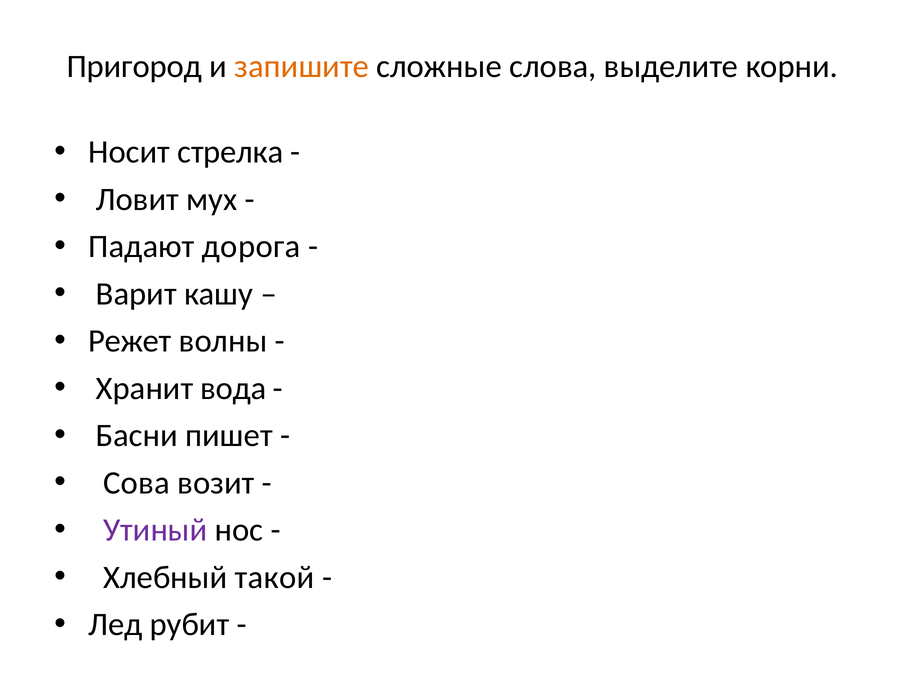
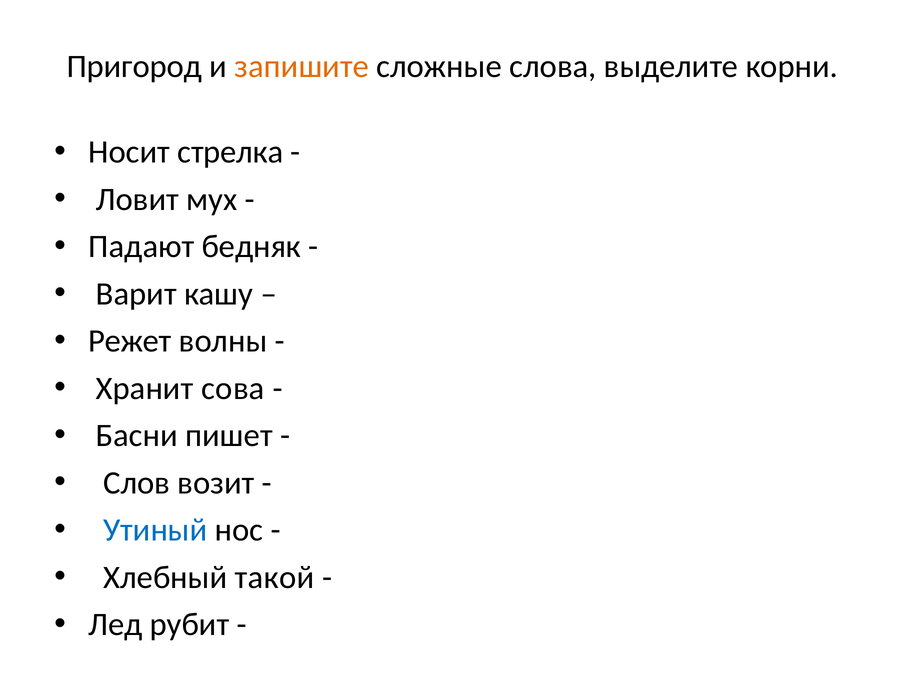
дорога: дорога -> бедняк (251, 247)
вода: вода -> сова (233, 389)
Сова: Сова -> Слов (137, 483)
Утиный colour: purple -> blue (155, 531)
